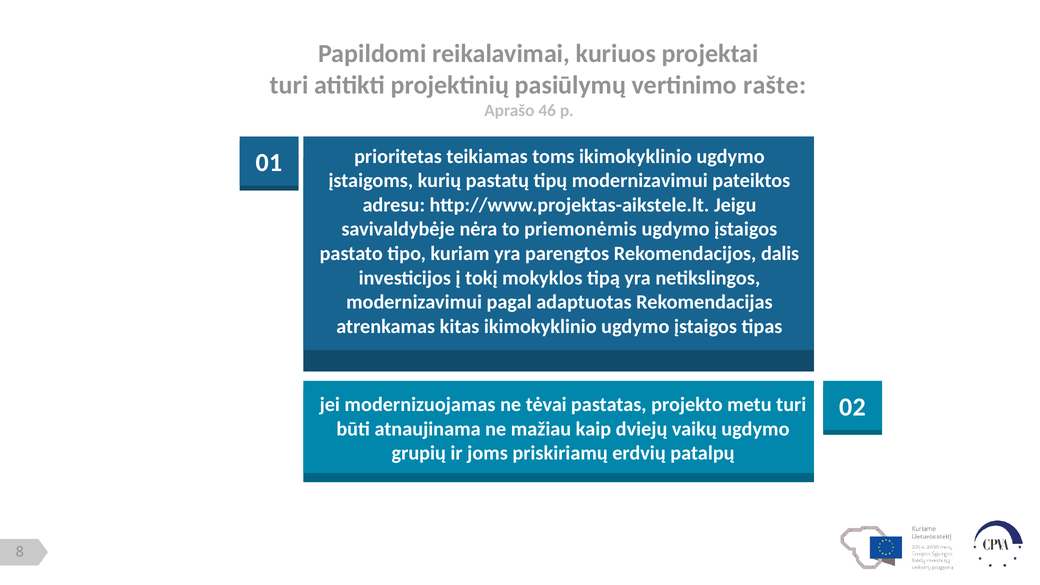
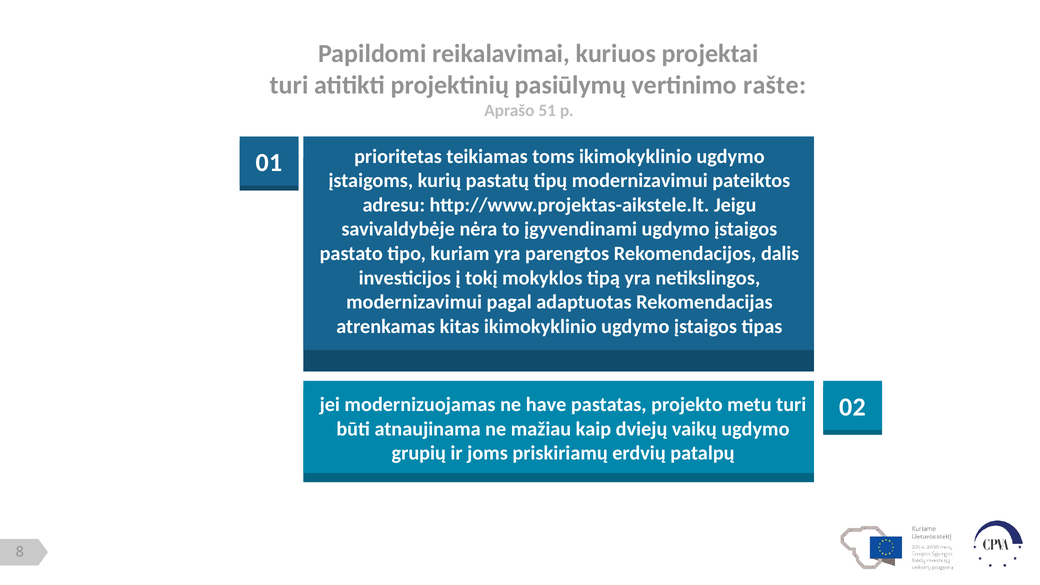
46: 46 -> 51 (547, 110)
priemonėmis: priemonėmis -> įgyvendinami (581, 229)
tėvai: tėvai -> have (546, 405)
